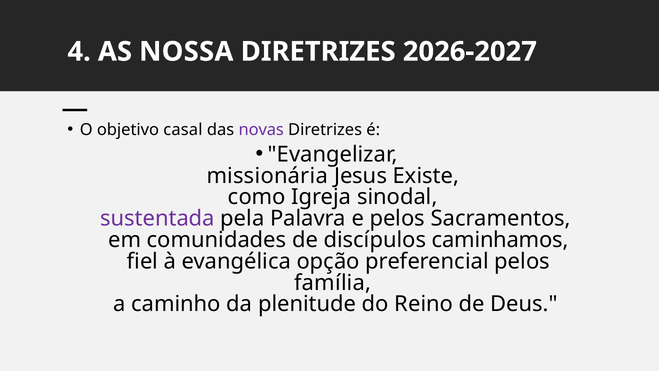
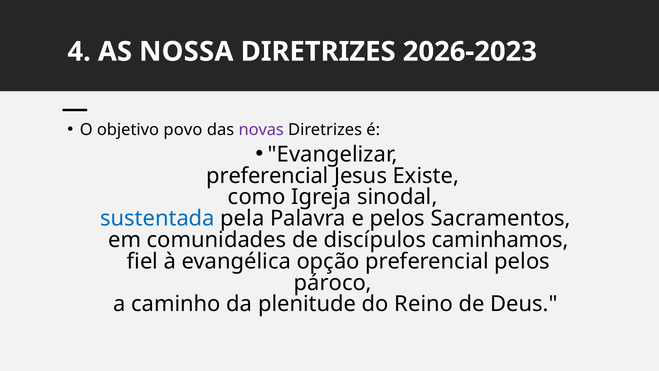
2026-2027: 2026-2027 -> 2026-2023 (470, 52)
casal: casal -> povo (183, 130)
missionária: missionária -> preferencial (267, 176)
sustentada colour: purple -> blue (157, 218)
família: família -> pároco (333, 283)
